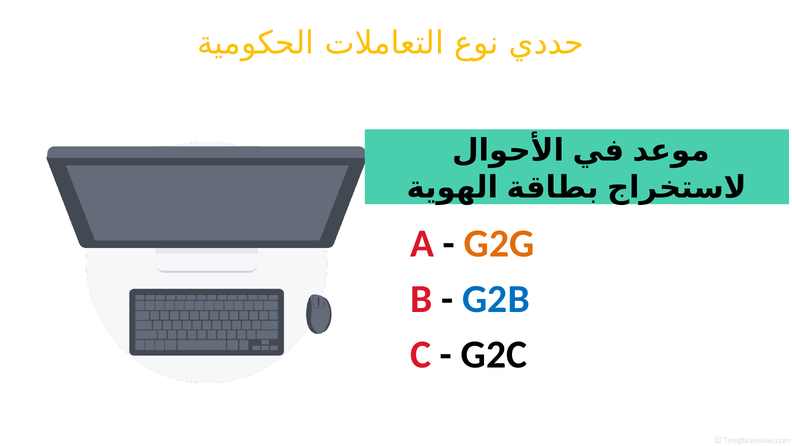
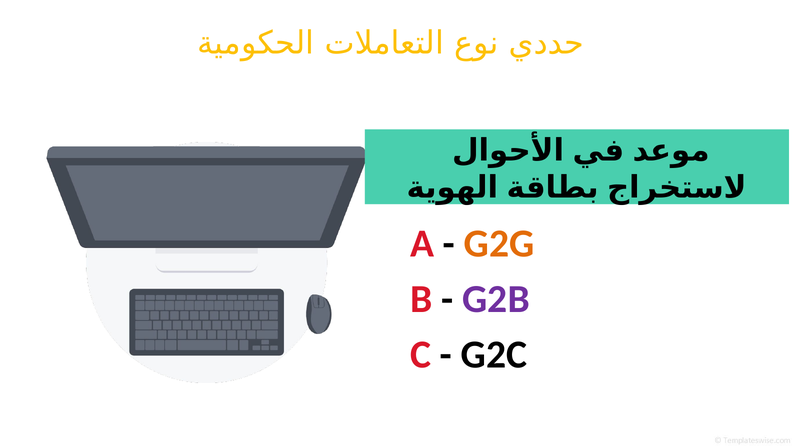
G2B colour: blue -> purple (496, 299)
